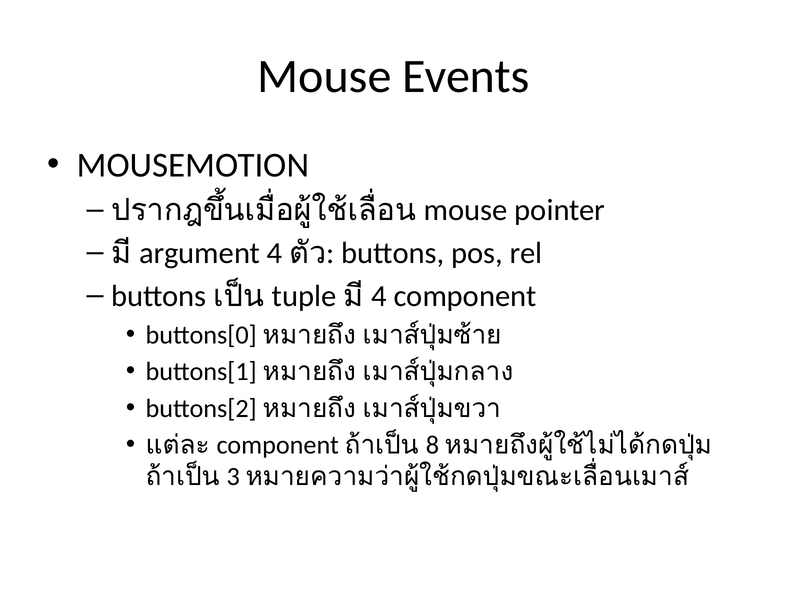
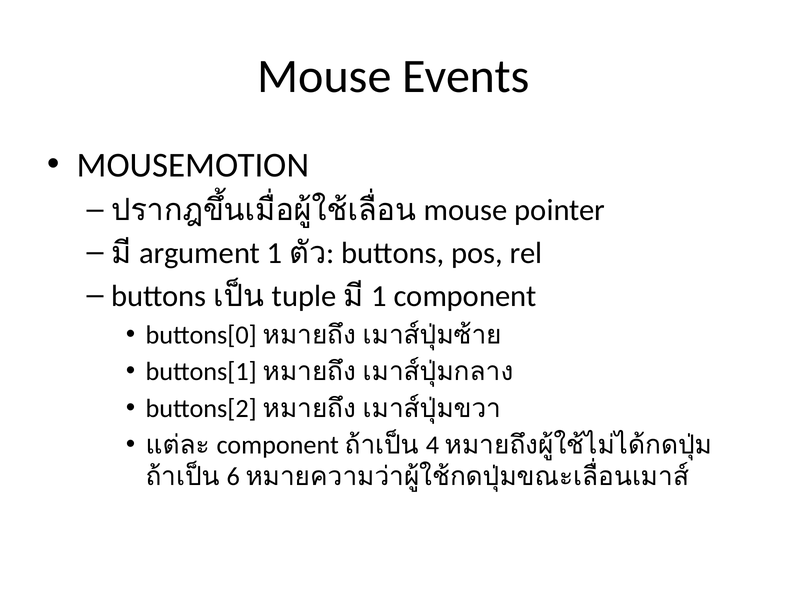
argument 4: 4 -> 1 (275, 253)
4: 4 -> 1 (379, 296)
8: 8 -> 4 (432, 445)
3: 3 -> 6 (233, 477)
